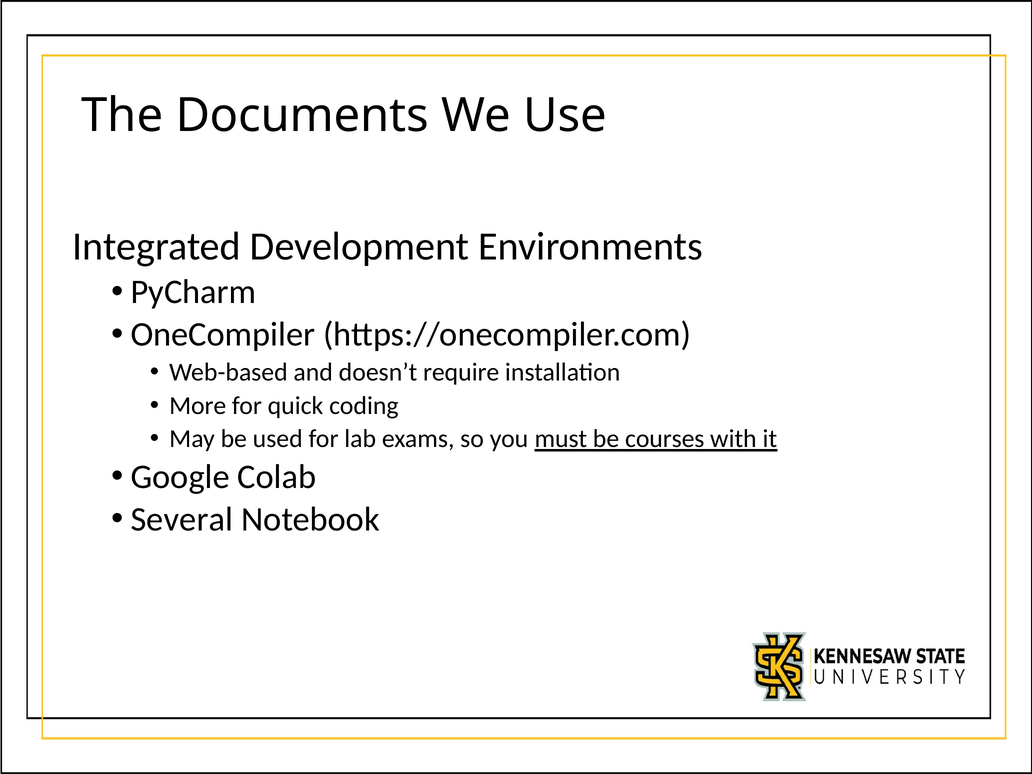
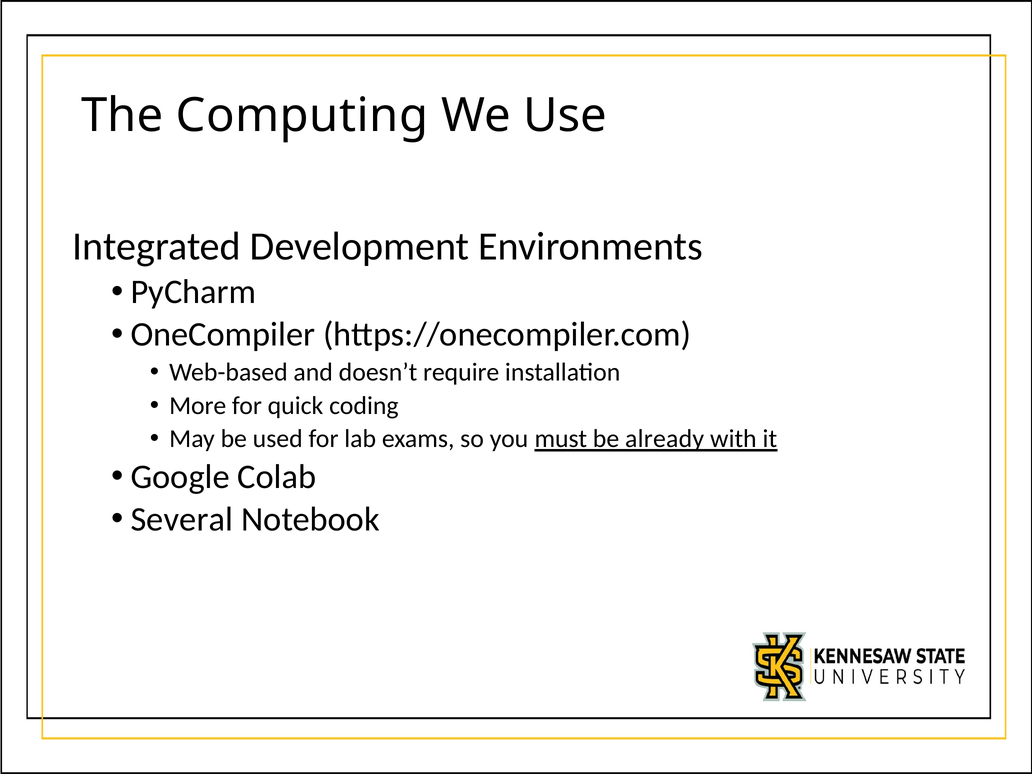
Documents: Documents -> Computing (302, 116)
courses: courses -> already (665, 439)
